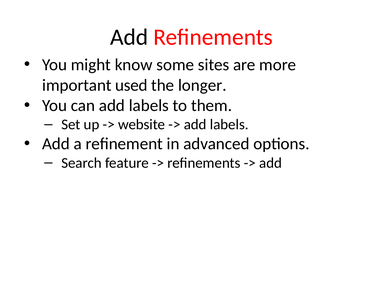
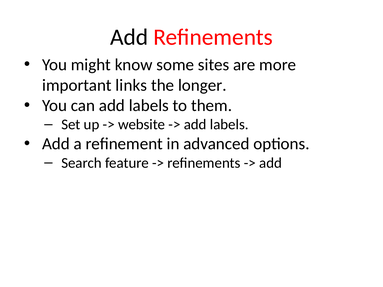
used: used -> links (131, 85)
